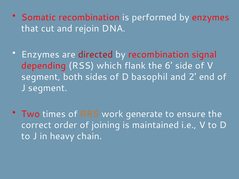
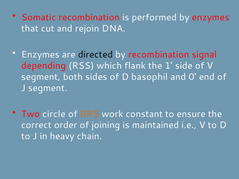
directed colour: red -> black (95, 55)
6: 6 -> 1 (169, 66)
2: 2 -> 0 (193, 77)
times: times -> circle (54, 114)
generate: generate -> constant (144, 114)
